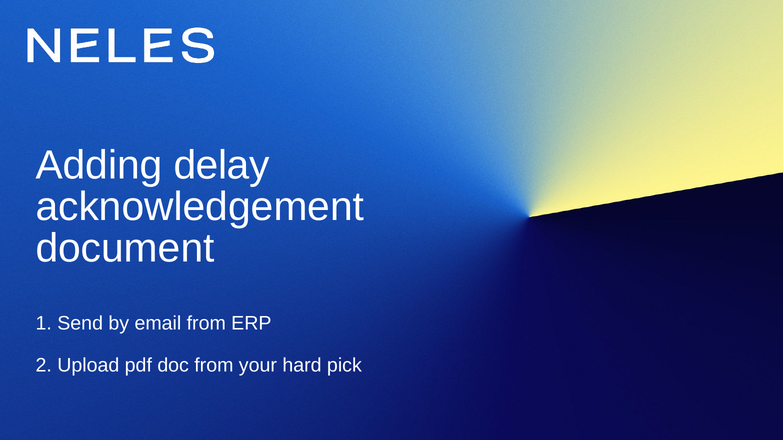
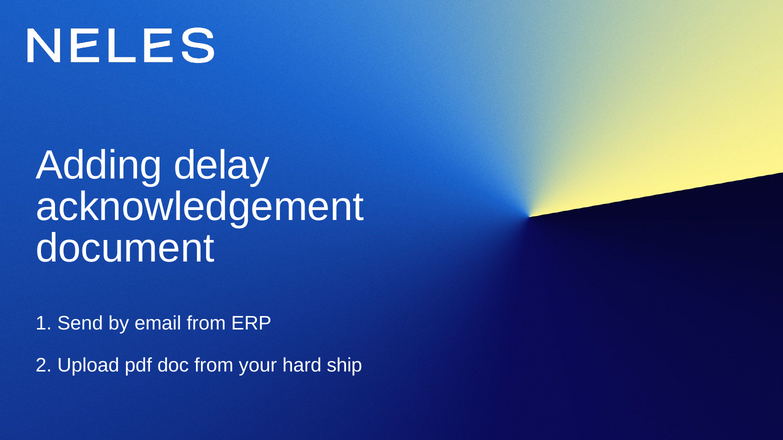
pick: pick -> ship (345, 366)
